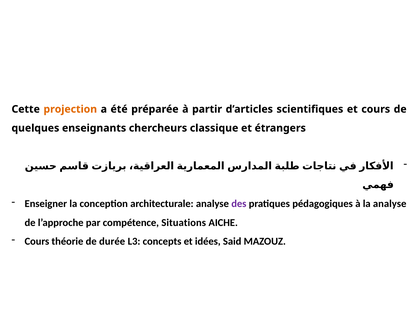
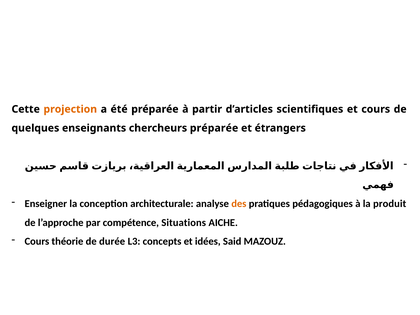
chercheurs classique: classique -> préparée (214, 128)
des colour: purple -> orange (239, 204)
la analyse: analyse -> produit (390, 204)
